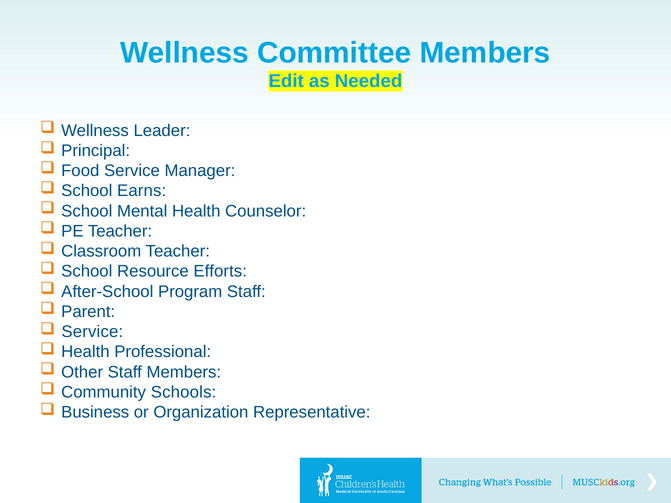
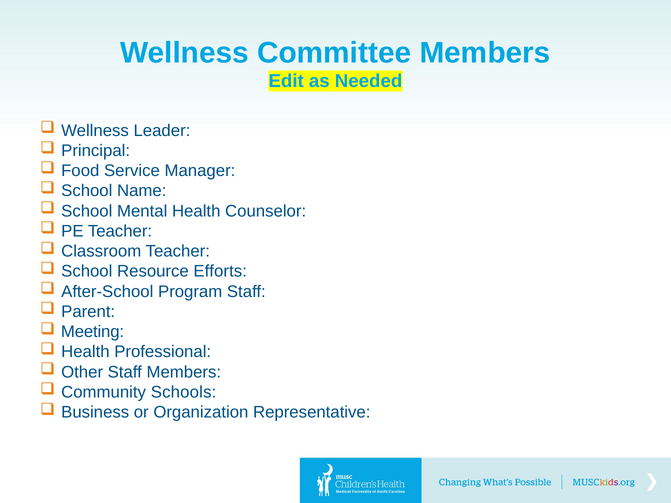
Earns: Earns -> Name (142, 191)
Service: Service -> Meeting (93, 332)
